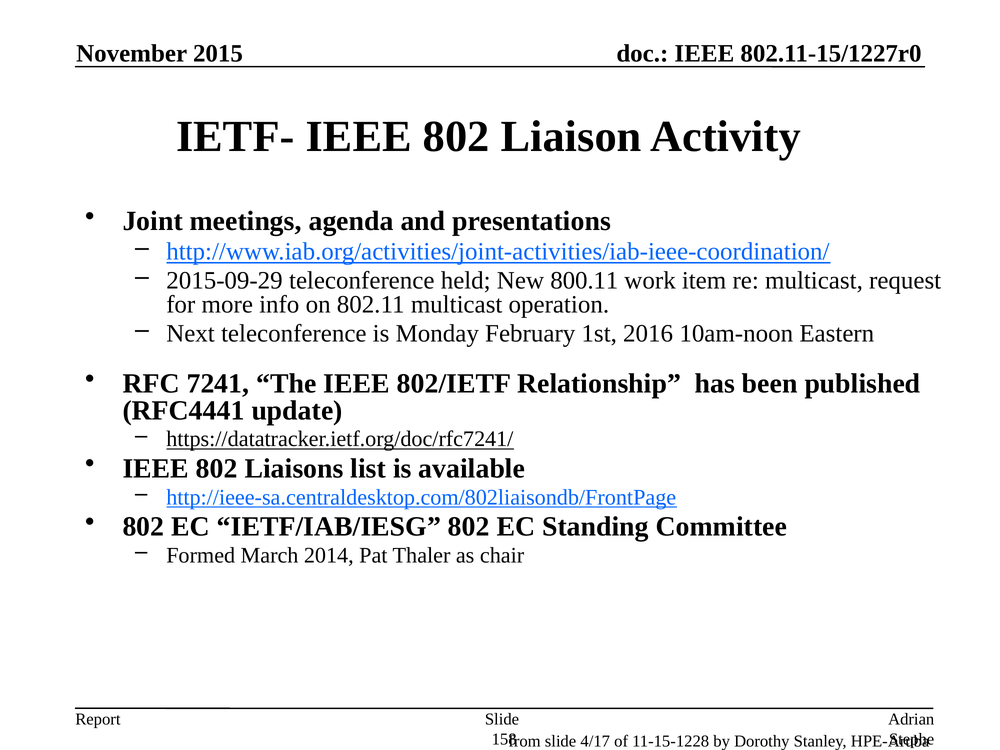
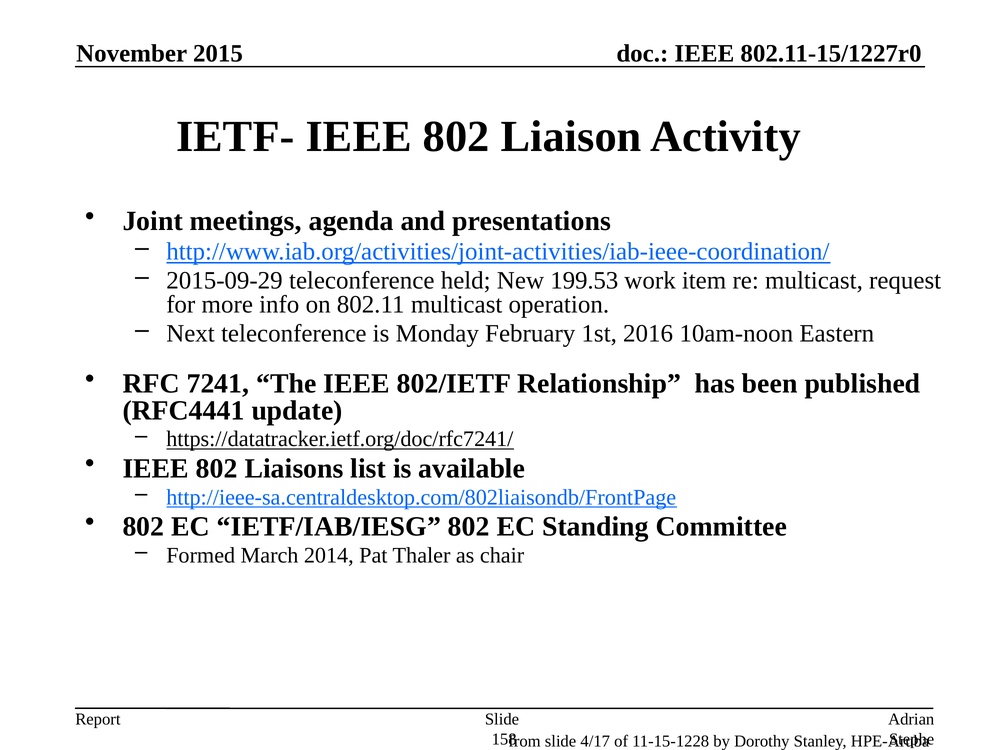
800.11: 800.11 -> 199.53 (584, 281)
